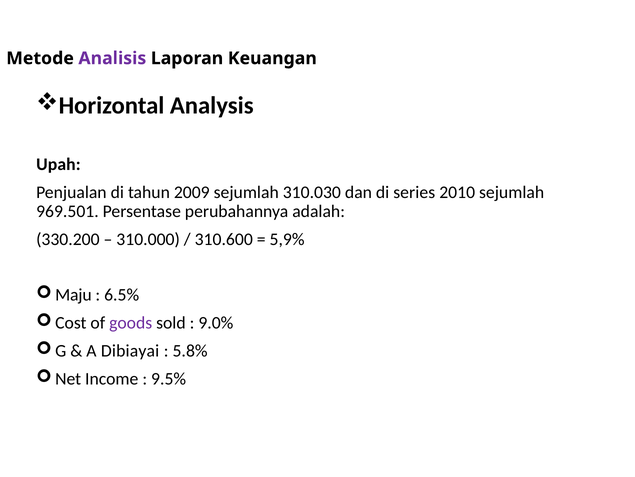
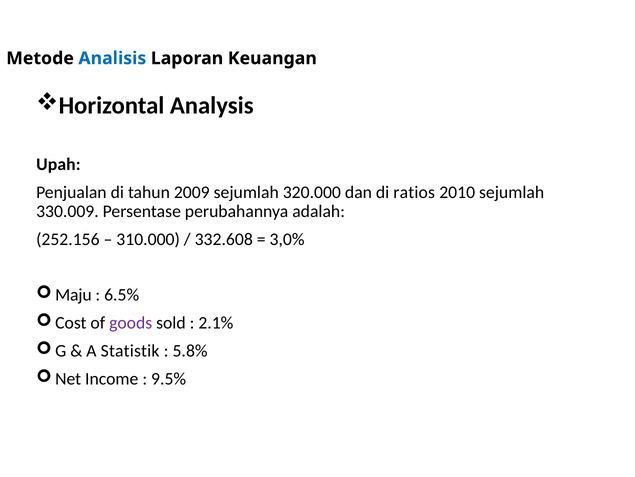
Analisis colour: purple -> blue (112, 58)
310.030: 310.030 -> 320.000 (312, 192)
series: series -> ratios (414, 192)
969.501: 969.501 -> 330.009 (67, 211)
330.200: 330.200 -> 252.156 (68, 239)
310.600: 310.600 -> 332.608 (224, 239)
5,9%: 5,9% -> 3,0% (287, 239)
9.0%: 9.0% -> 2.1% (216, 323)
Dibiayai: Dibiayai -> Statistik (130, 350)
